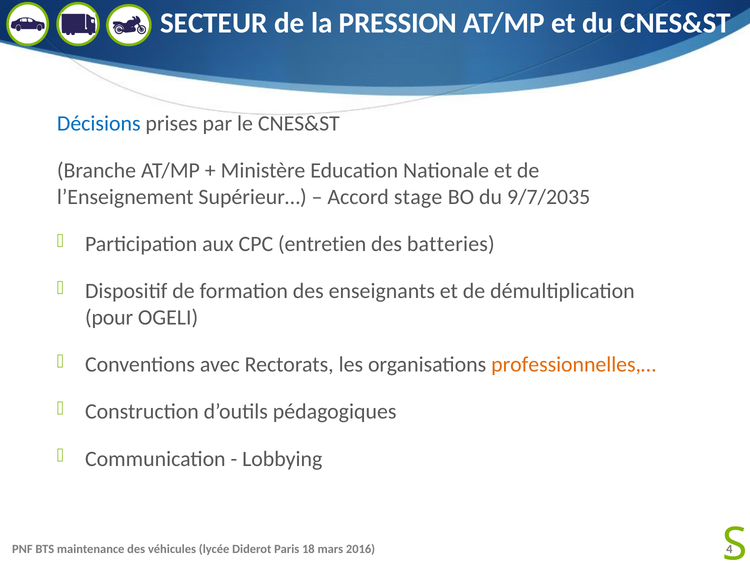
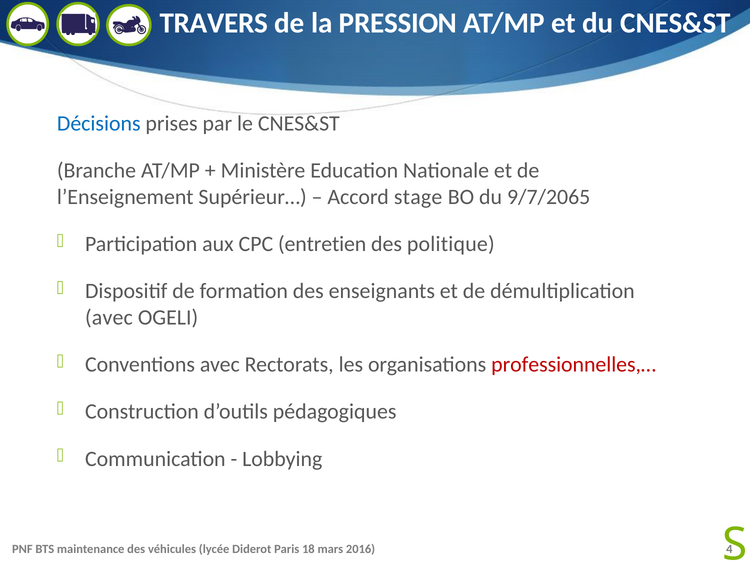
SECTEUR: SECTEUR -> TRAVERS (214, 23)
9/7/2035: 9/7/2035 -> 9/7/2065 (549, 197)
batteries: batteries -> politique (451, 244)
pour: pour -> avec (109, 317)
professionnelles,… colour: orange -> red (574, 364)
